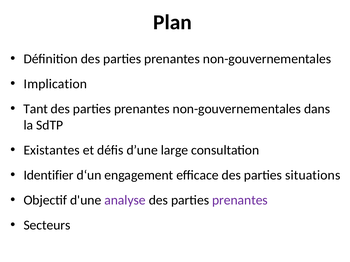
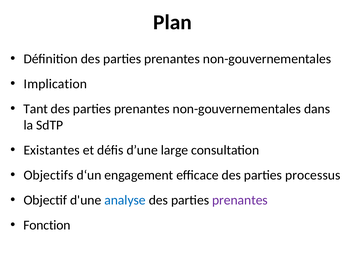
Identifier: Identifier -> Objectifs (48, 176)
situations: situations -> processus (313, 176)
analyse colour: purple -> blue (125, 201)
Secteurs: Secteurs -> Fonction (47, 226)
